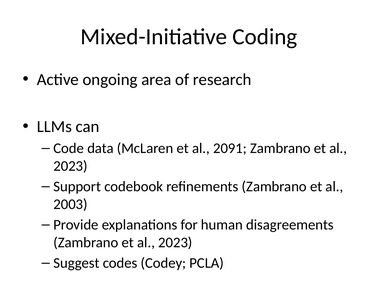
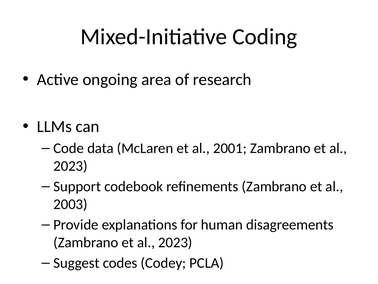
2091: 2091 -> 2001 (230, 148)
